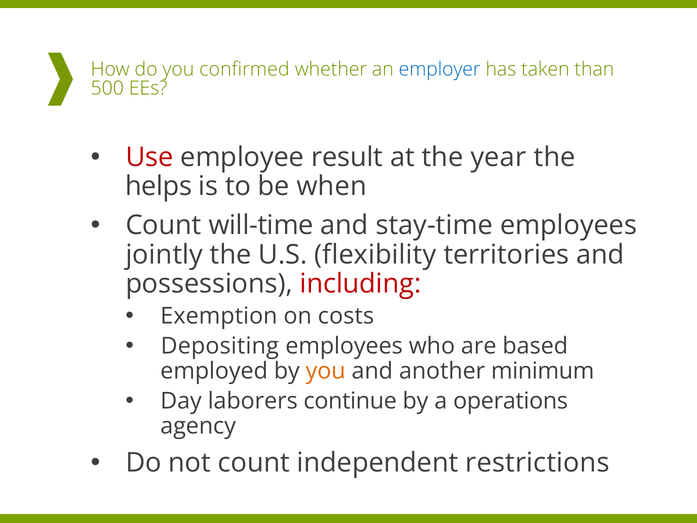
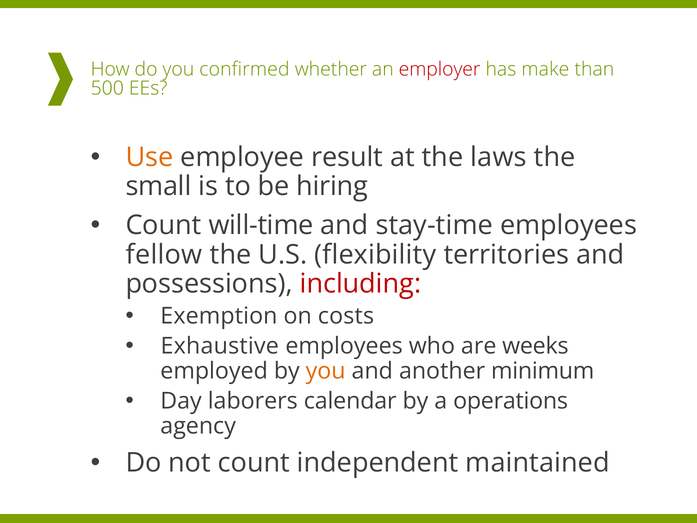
employer colour: blue -> red (440, 69)
taken: taken -> make (545, 69)
Use colour: red -> orange (149, 157)
year: year -> laws (498, 157)
helps: helps -> small (158, 186)
when: when -> hiring (332, 186)
jointly: jointly -> fellow (164, 255)
Depositing: Depositing -> Exhaustive (220, 346)
based: based -> weeks (535, 346)
continue: continue -> calendar (350, 401)
restrictions: restrictions -> maintained (538, 463)
